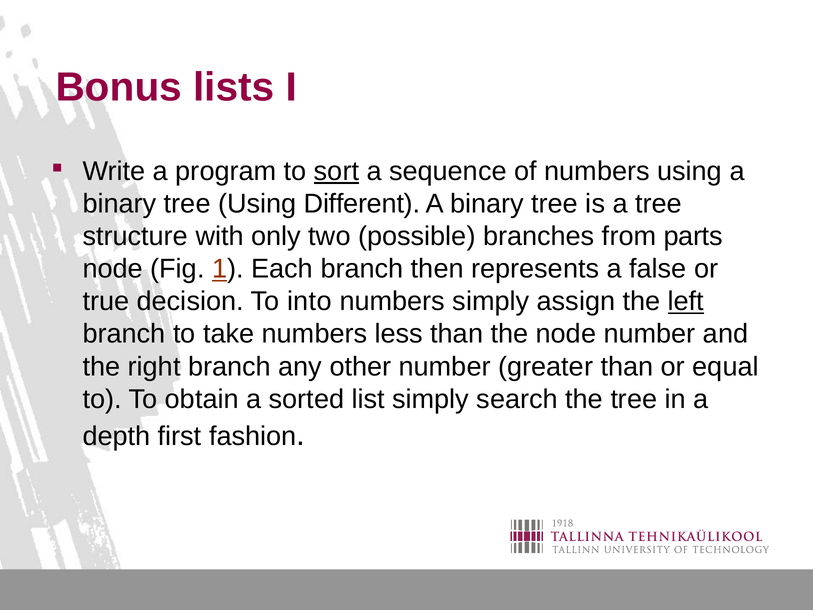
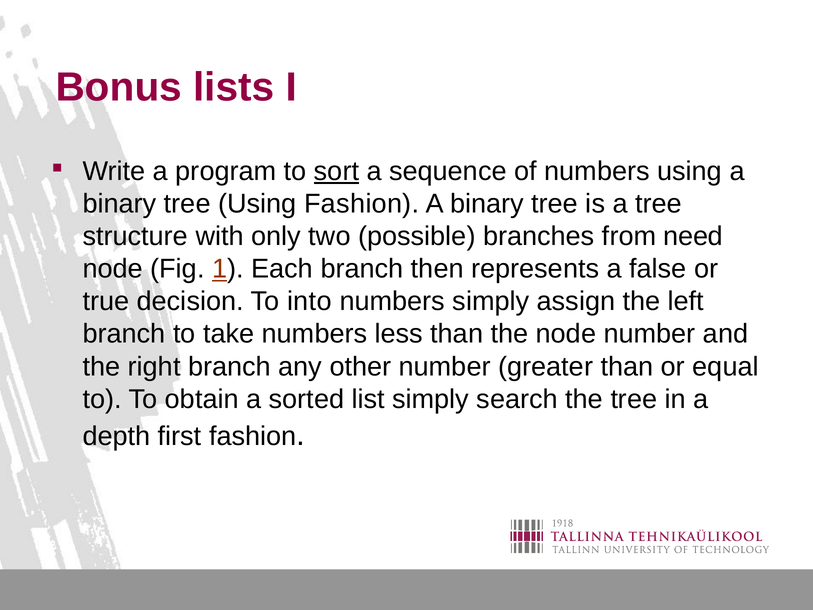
Using Different: Different -> Fashion (362, 204)
parts: parts -> need (693, 236)
left underline: present -> none (686, 301)
